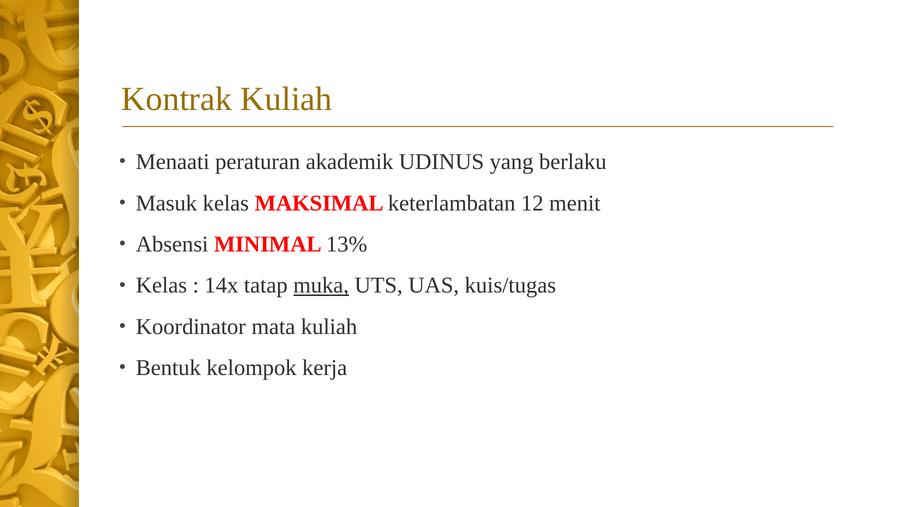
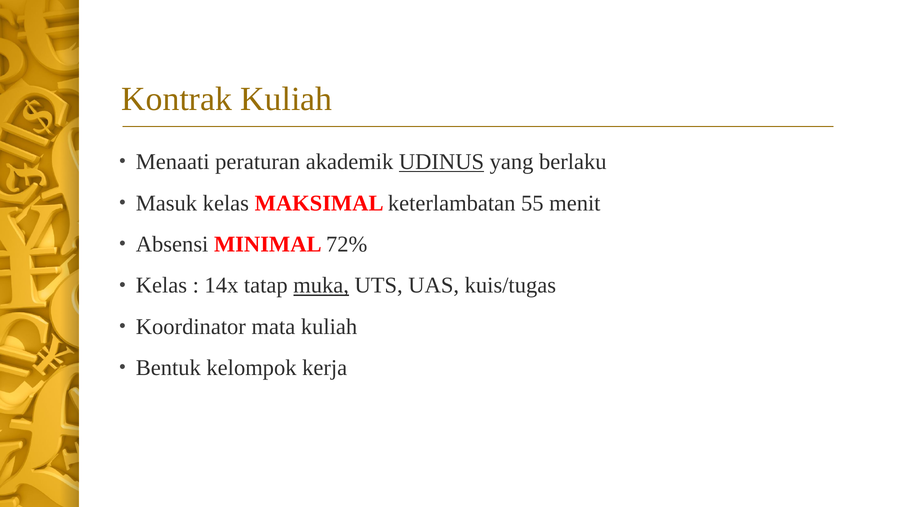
UDINUS underline: none -> present (441, 162)
12: 12 -> 55 (532, 203)
13%: 13% -> 72% (347, 244)
